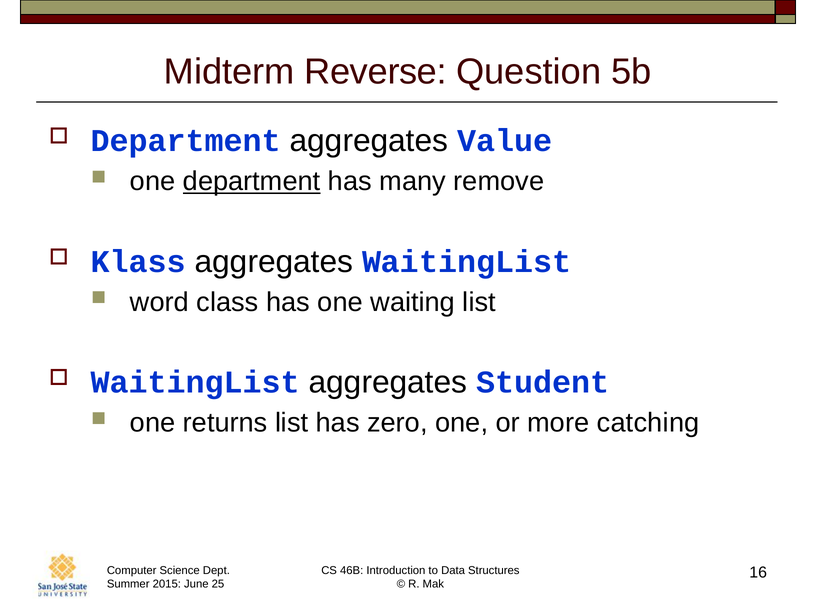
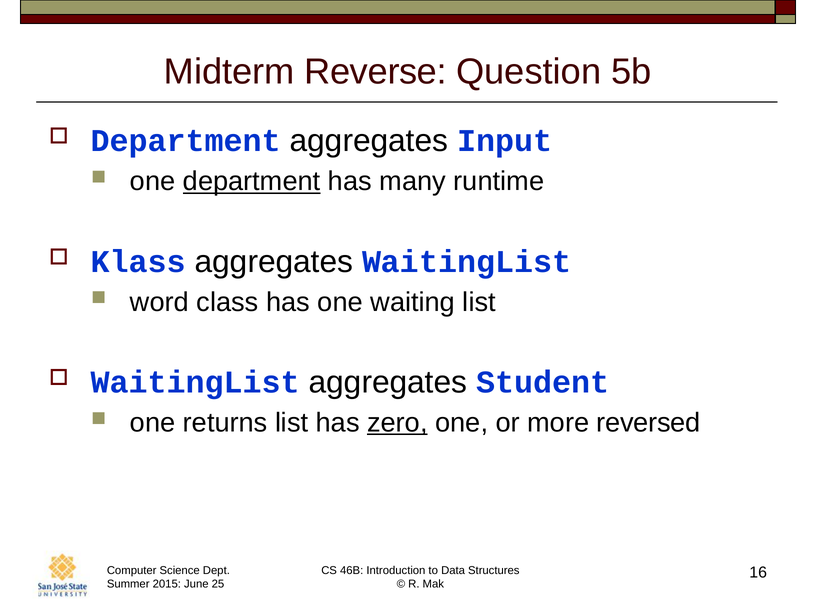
Value: Value -> Input (505, 141)
remove: remove -> runtime (499, 181)
zero underline: none -> present (397, 423)
catching: catching -> reversed (648, 423)
